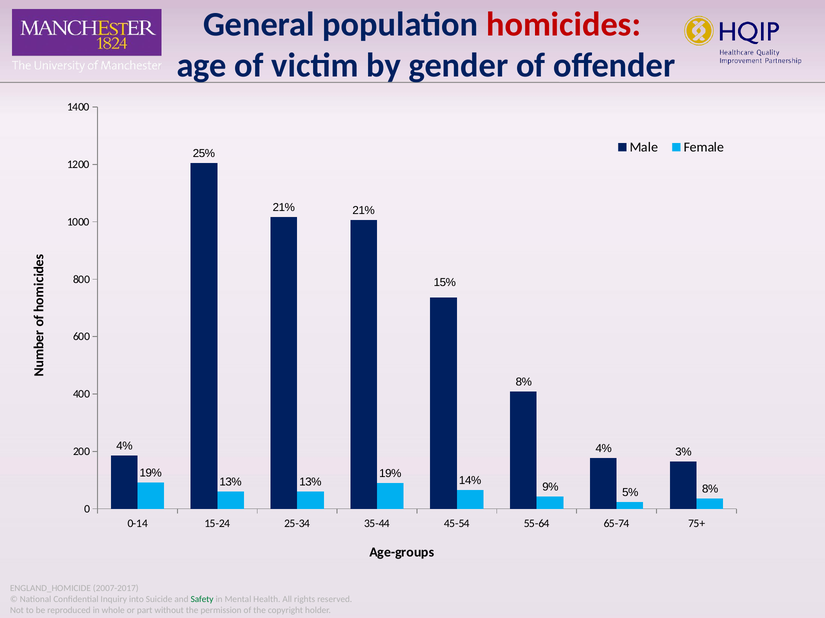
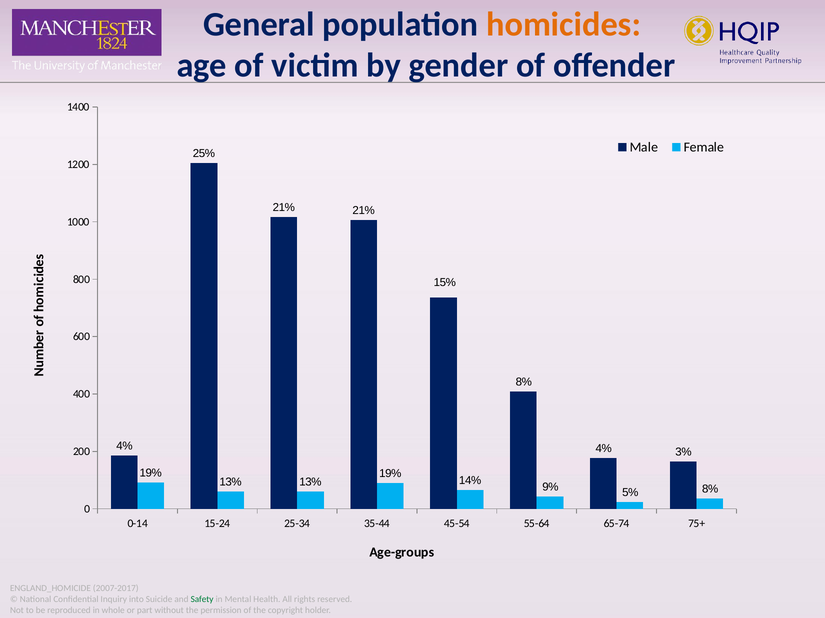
homicides colour: red -> orange (564, 24)
